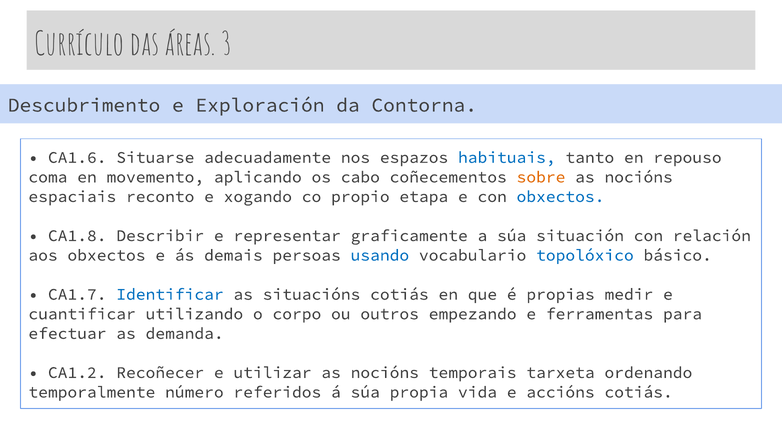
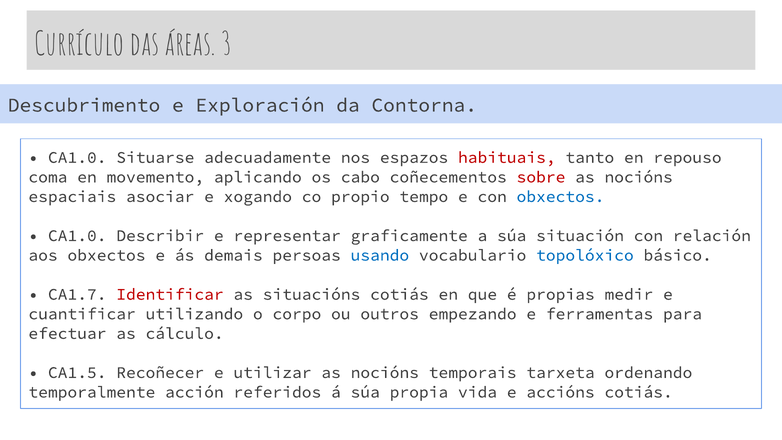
CA1.6: CA1.6 -> CA1.0 (77, 157)
habituais colour: blue -> red (507, 157)
sobre colour: orange -> red (541, 177)
reconto: reconto -> asociar (160, 197)
etapa: etapa -> tempo (424, 197)
CA1.8: CA1.8 -> CA1.0 (77, 236)
Identificar colour: blue -> red (170, 294)
demanda: demanda -> cálculo (185, 333)
CA1.2: CA1.2 -> CA1.5 (77, 372)
número: número -> acción (194, 392)
